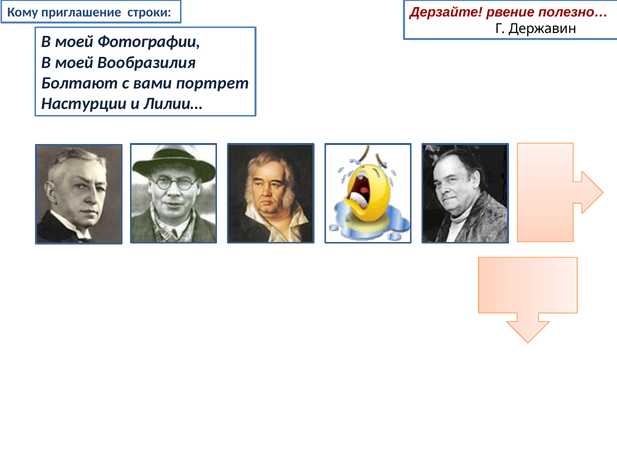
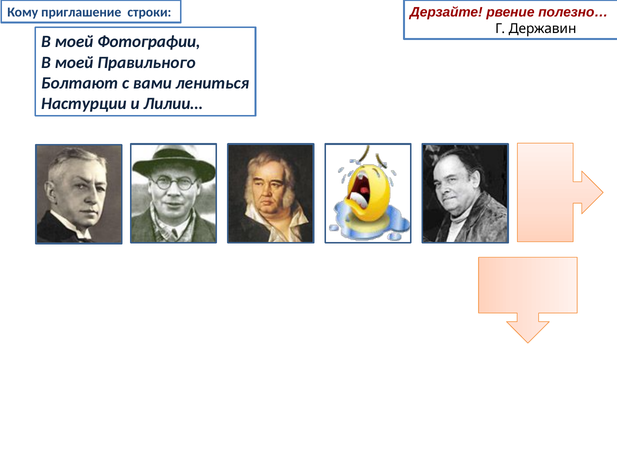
Вообразилия: Вообразилия -> Правильного (147, 62)
портрет: портрет -> лениться (212, 83)
